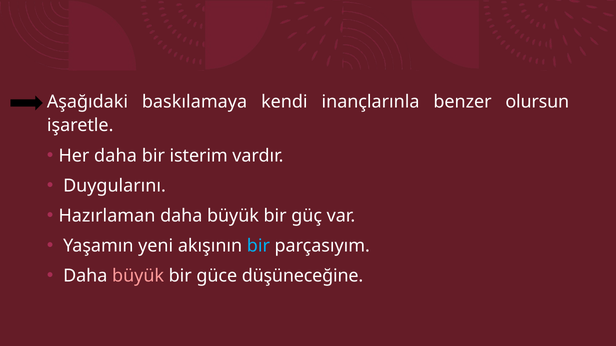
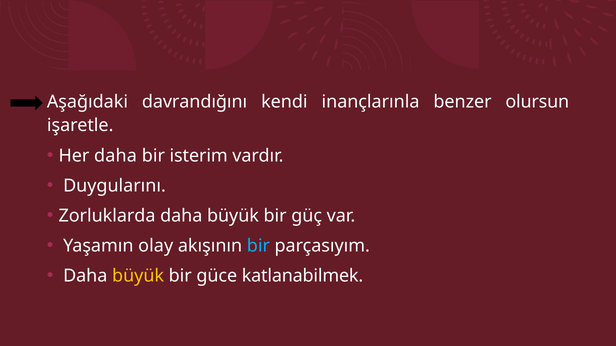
baskılamaya: baskılamaya -> davrandığını (195, 102)
Hazırlaman: Hazırlaman -> Zorluklarda (107, 216)
yeni: yeni -> olay (156, 246)
büyük colour: pink -> yellow (138, 276)
düşüneceğine: düşüneceğine -> katlanabilmek (302, 276)
